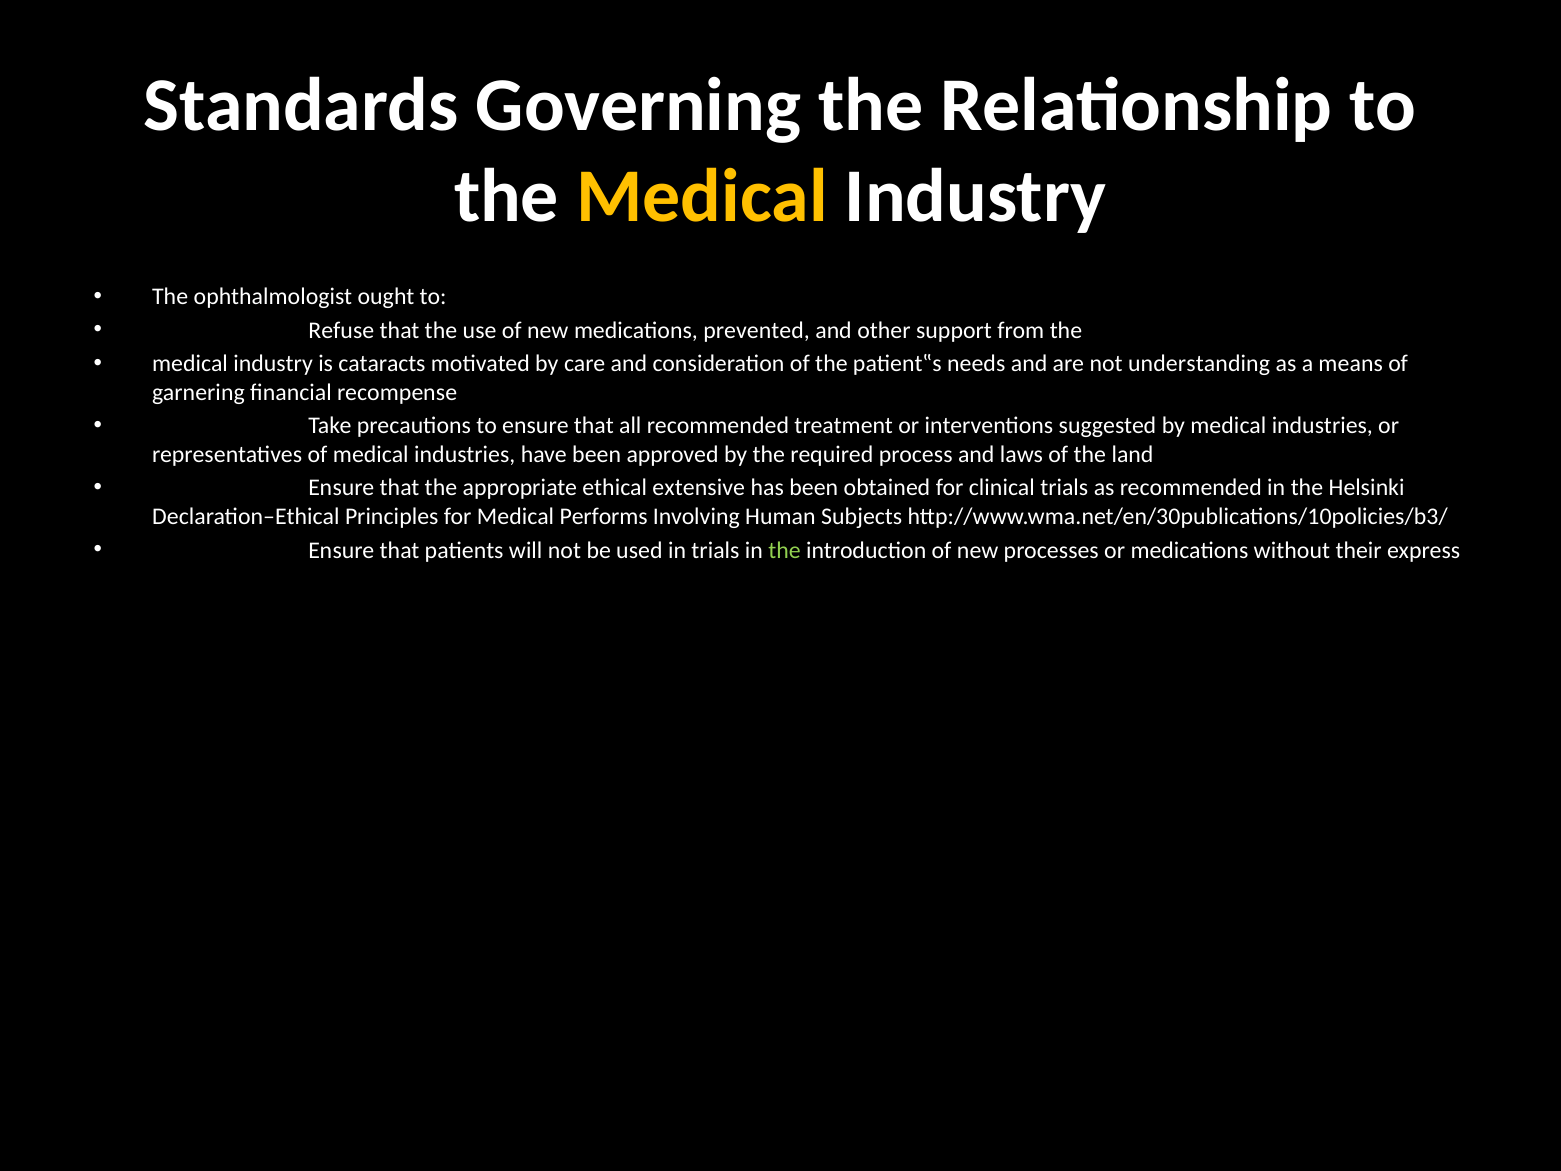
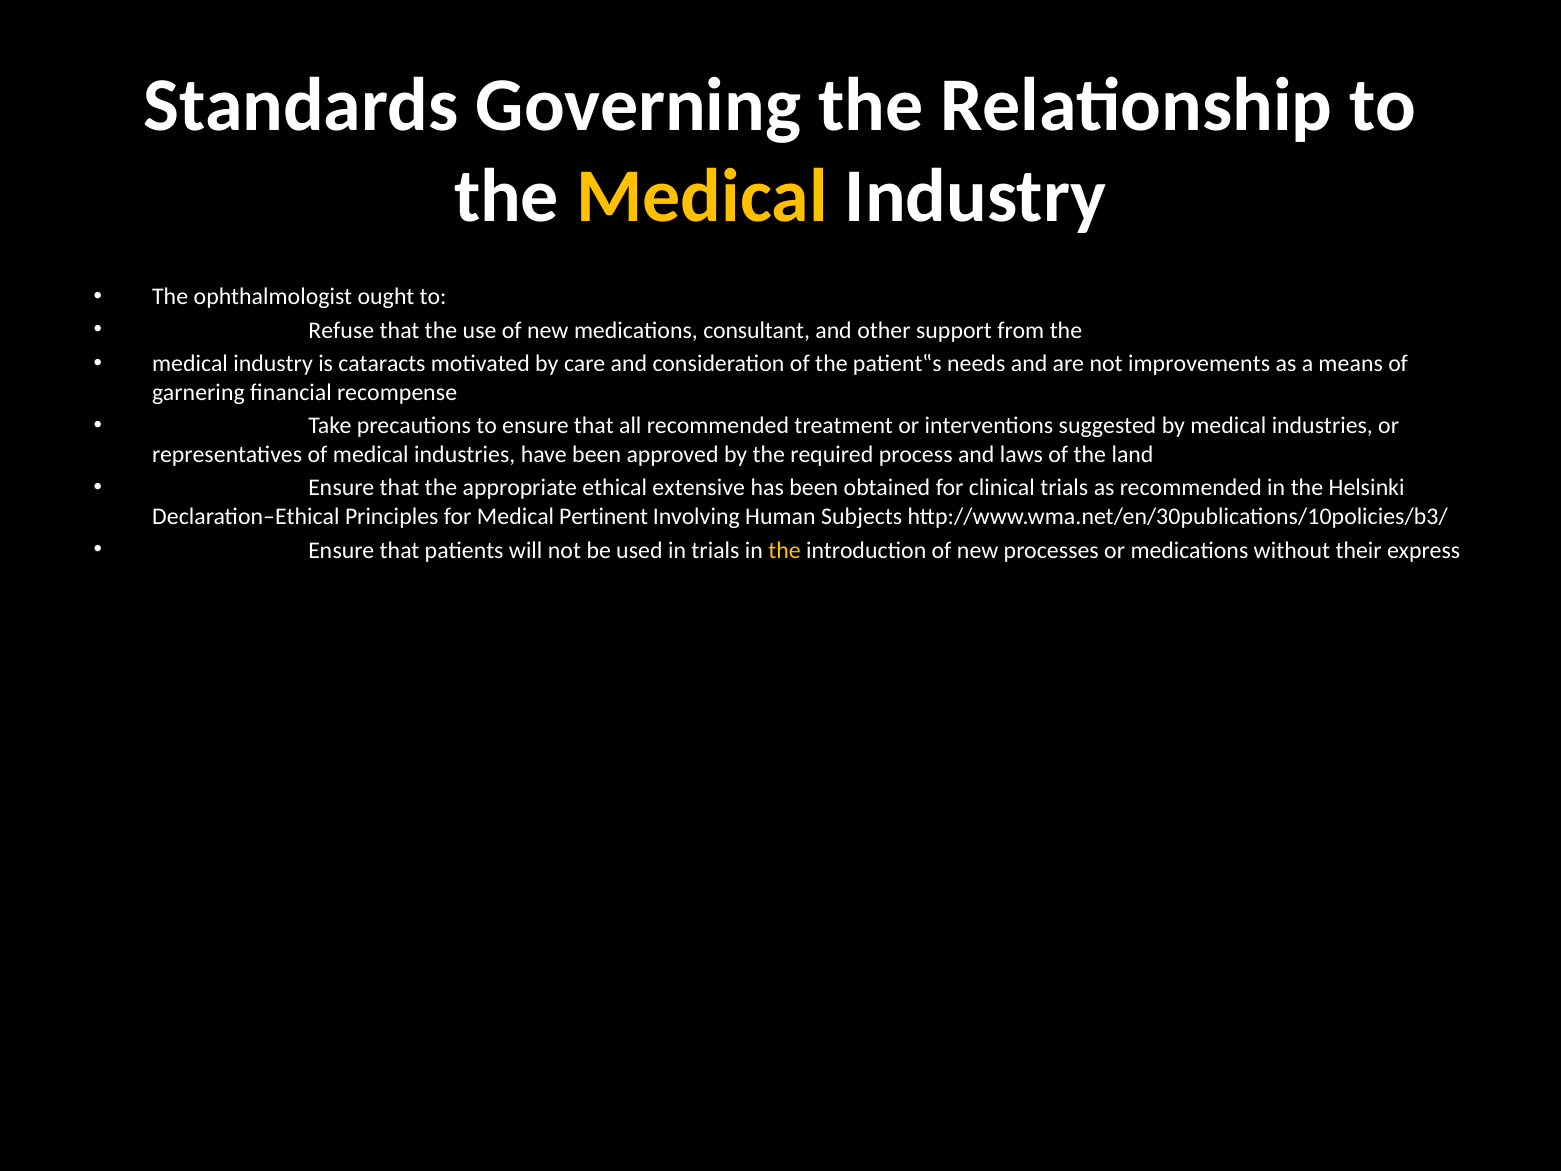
prevented: prevented -> consultant (757, 330)
understanding: understanding -> improvements (1199, 364)
Performs: Performs -> Pertinent (604, 517)
the colour: light green -> yellow (784, 550)
